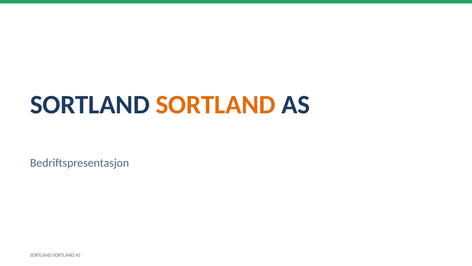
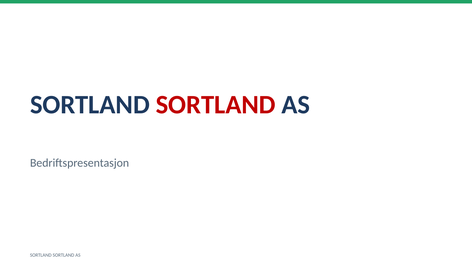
SORTLAND colour: orange -> red (216, 105)
